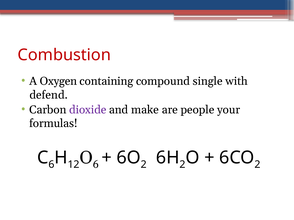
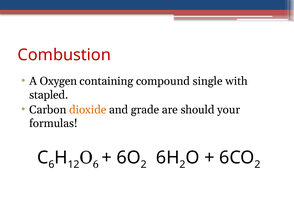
defend: defend -> stapled (49, 95)
dioxide colour: purple -> orange (88, 110)
make: make -> grade (145, 110)
people: people -> should (198, 110)
